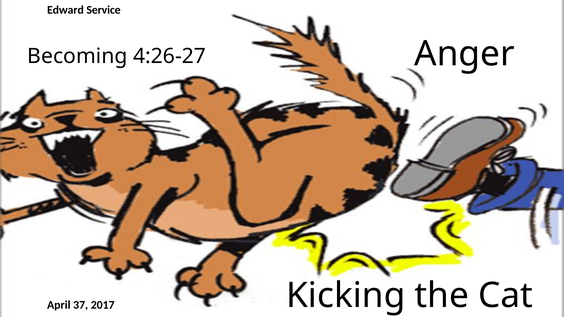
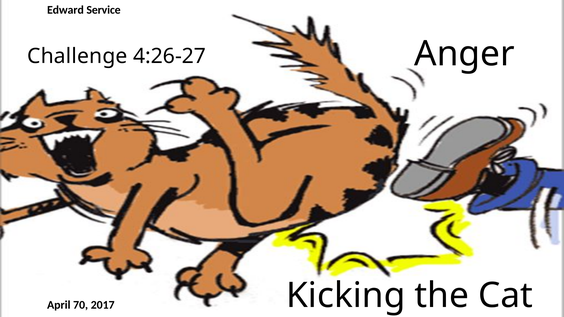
Becoming: Becoming -> Challenge (77, 56)
37: 37 -> 70 (81, 305)
